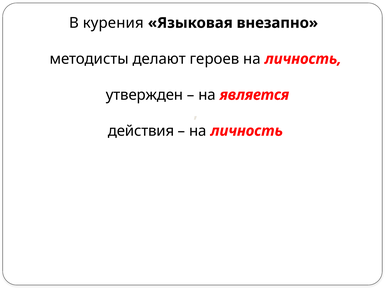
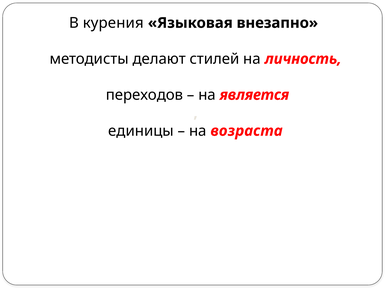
героев: героев -> стилей (215, 59)
утвержден: утвержден -> переходов (144, 95)
действия: действия -> единицы (141, 131)
личность: личность -> возраста (247, 131)
